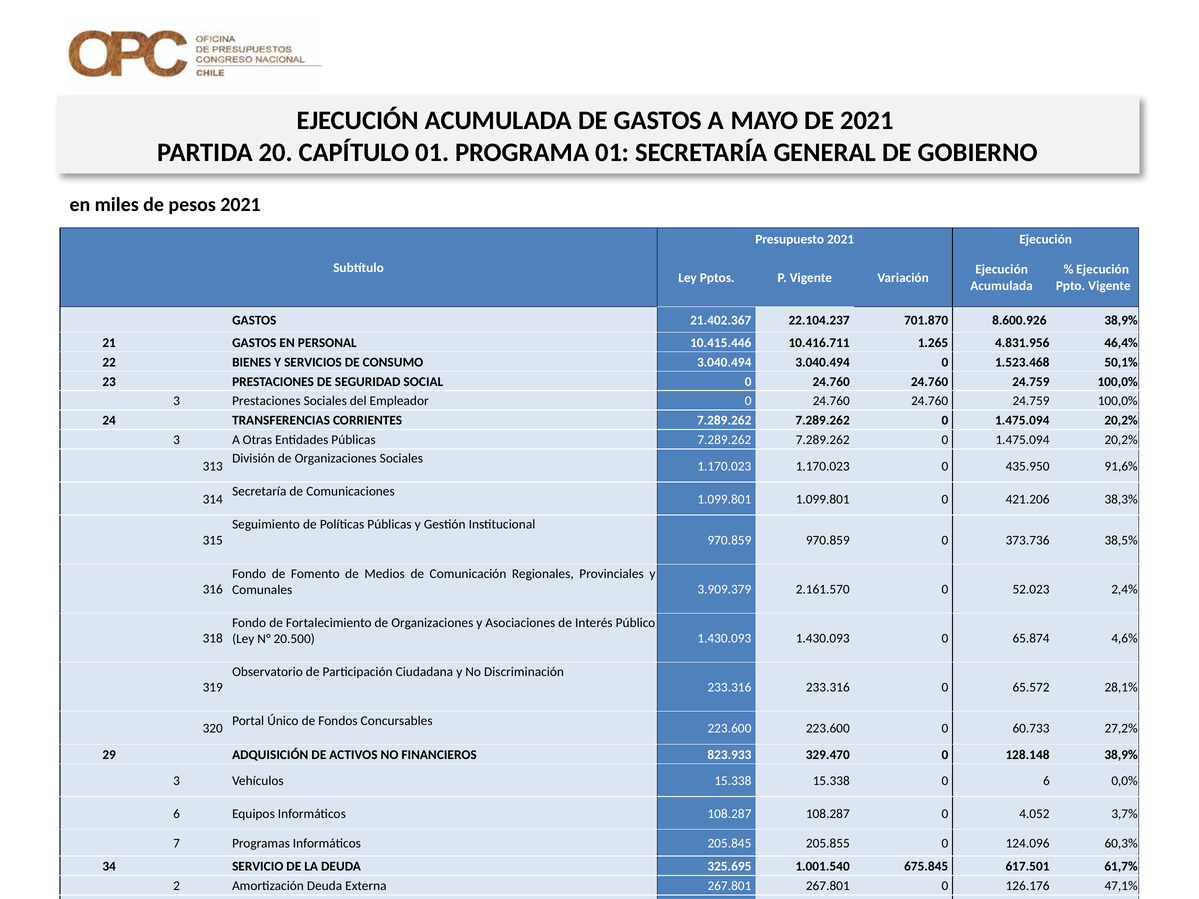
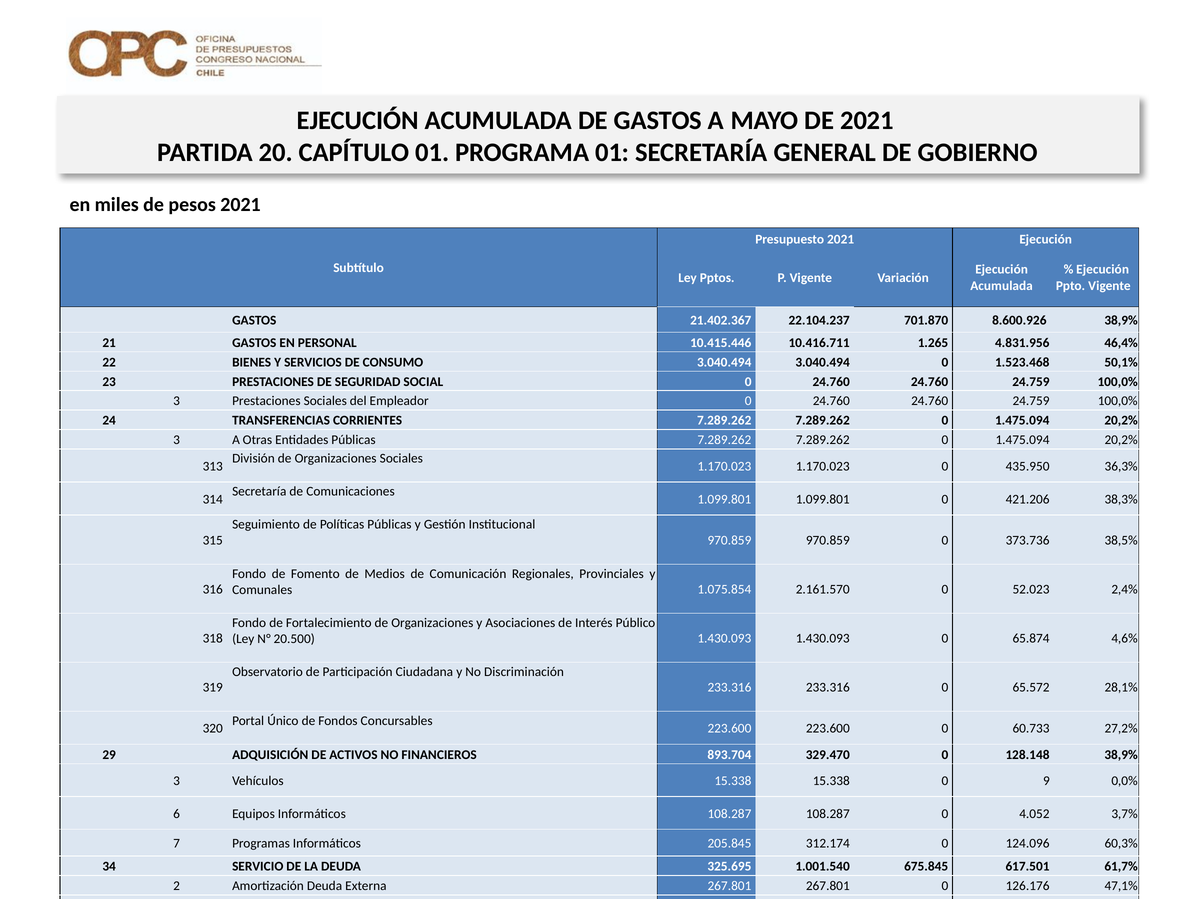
91,6%: 91,6% -> 36,3% (1121, 466)
3.909.379: 3.909.379 -> 1.075.854 (724, 590)
823.933: 823.933 -> 893.704 (729, 755)
0 6: 6 -> 9 (1046, 781)
205.855: 205.855 -> 312.174 (828, 844)
